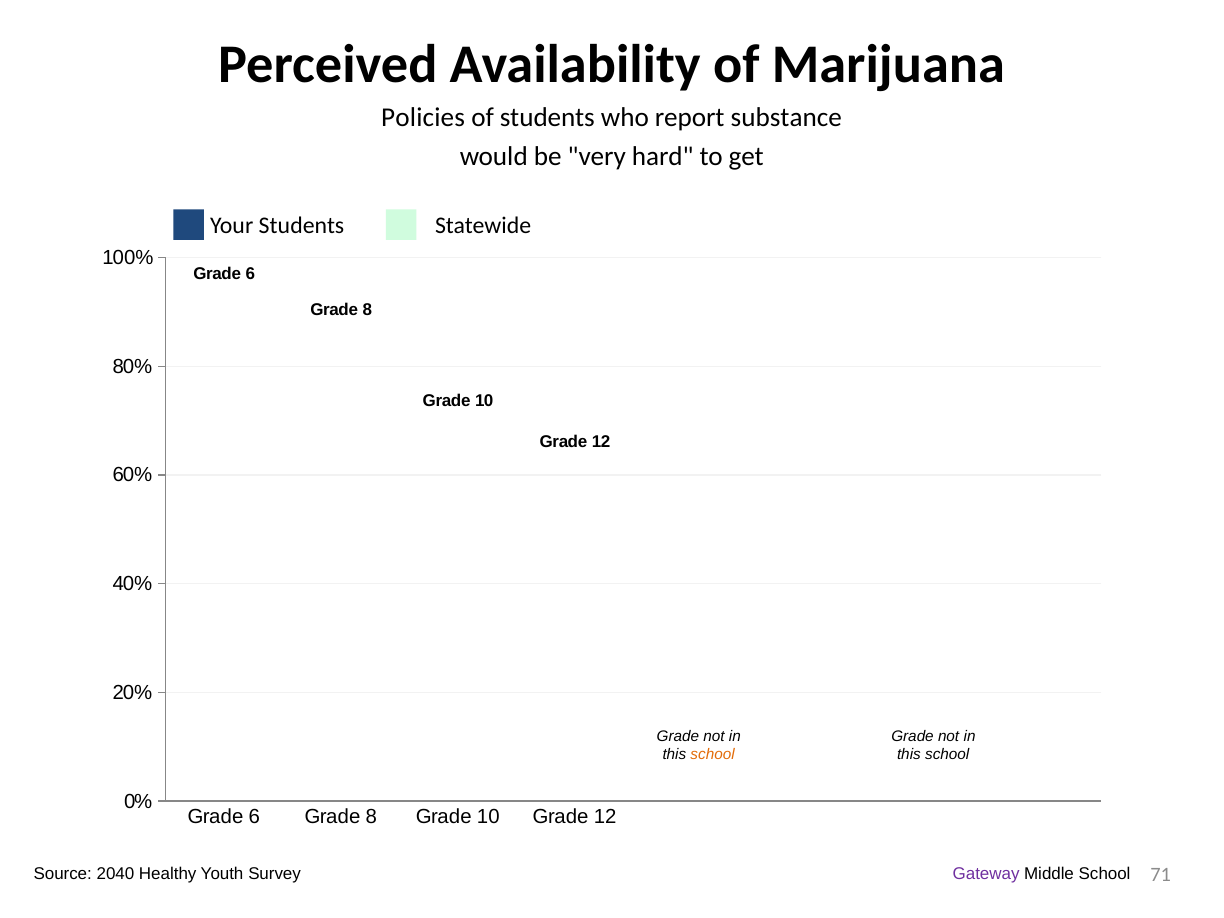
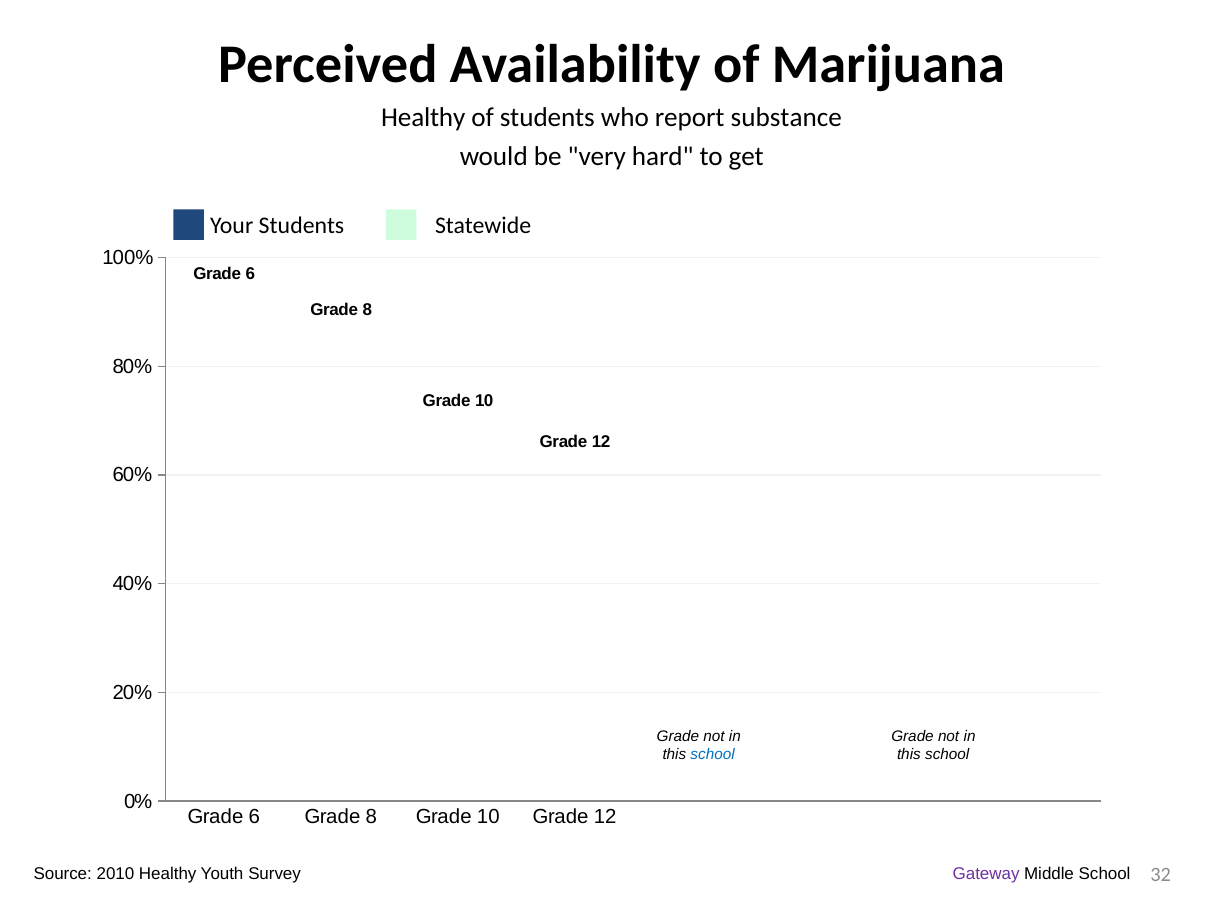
Policies: Policies -> Healthy (423, 117)
school colour: orange -> blue (713, 755)
2040: 2040 -> 2010 (115, 874)
71: 71 -> 32 (1161, 874)
